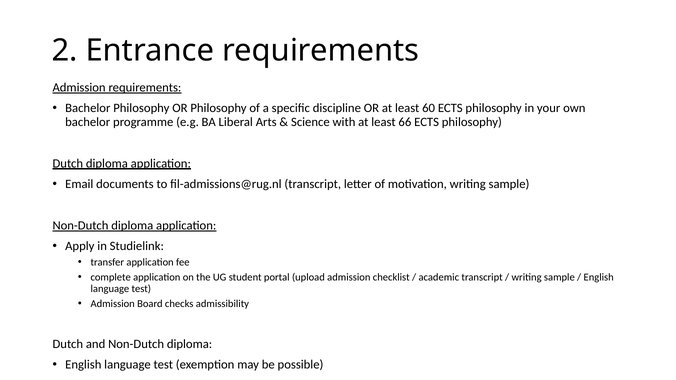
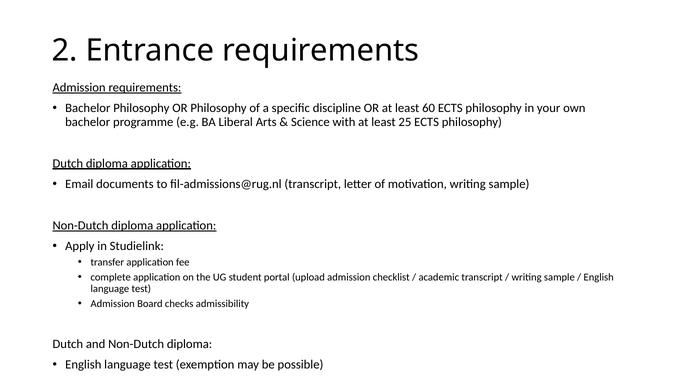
66: 66 -> 25 (405, 122)
